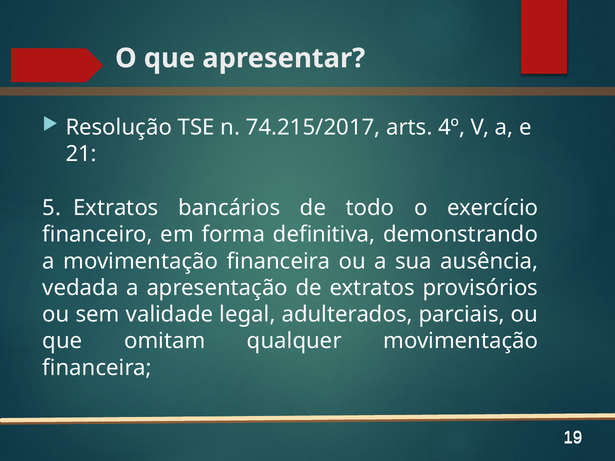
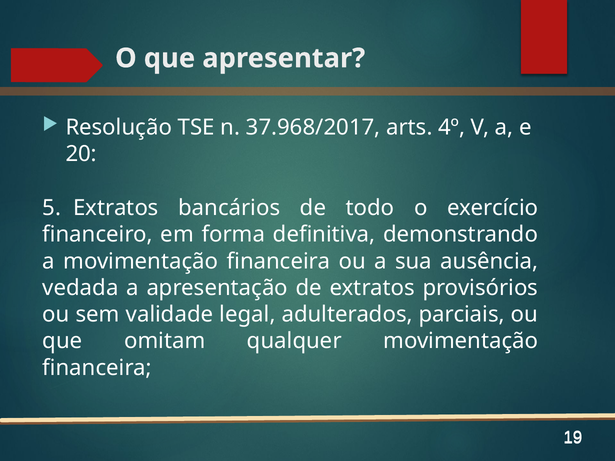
74.215/2017: 74.215/2017 -> 37.968/2017 (313, 127)
21: 21 -> 20 (81, 154)
